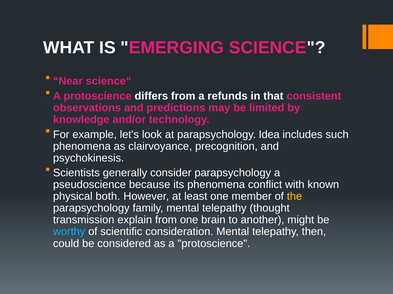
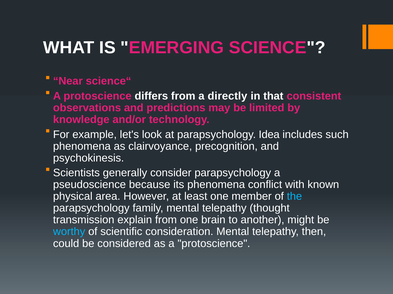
refunds: refunds -> directly (227, 96)
both: both -> area (108, 197)
the colour: yellow -> light blue (294, 197)
